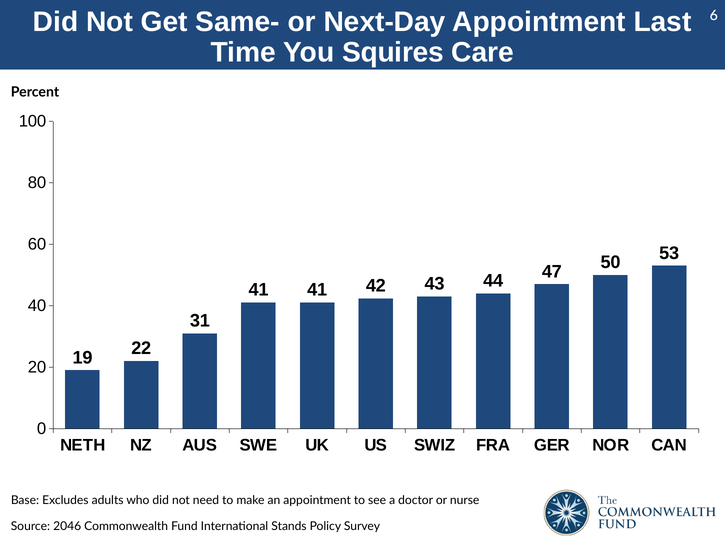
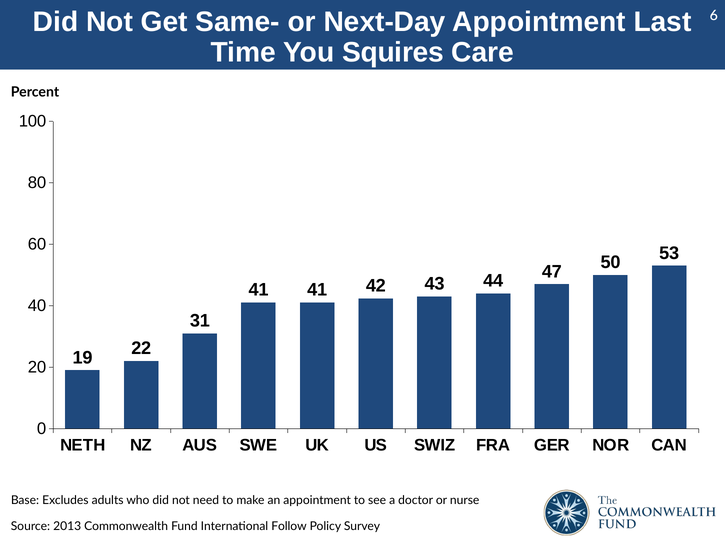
2046: 2046 -> 2013 (67, 526)
Stands: Stands -> Follow (289, 526)
